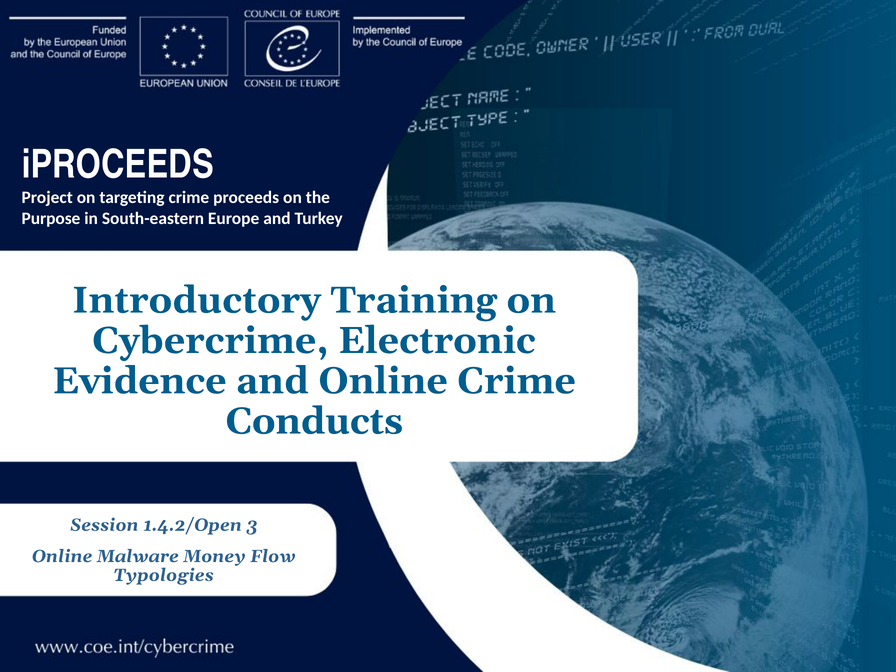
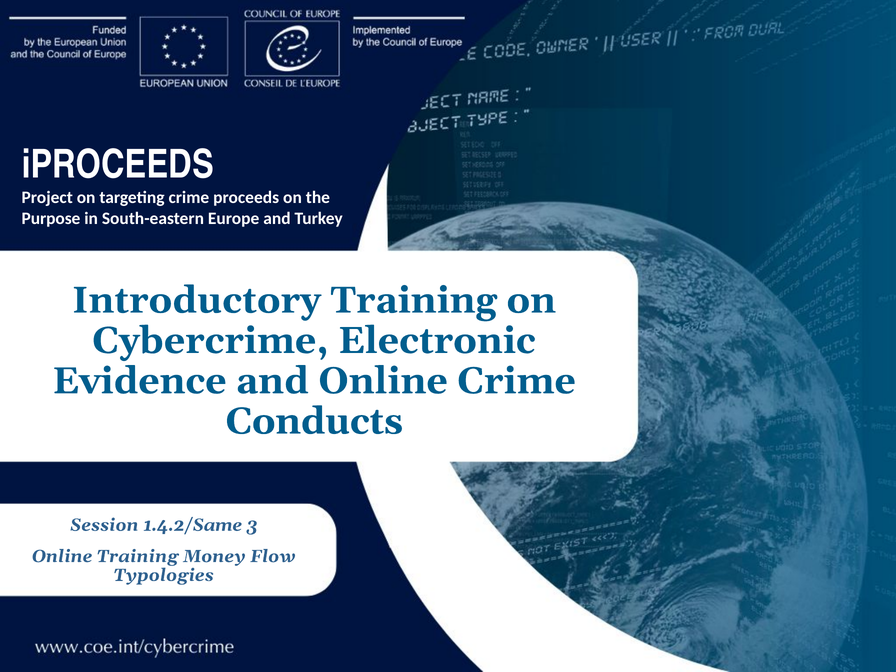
1.4.2/Open: 1.4.2/Open -> 1.4.2/Same (193, 525)
Online Malware: Malware -> Training (138, 556)
